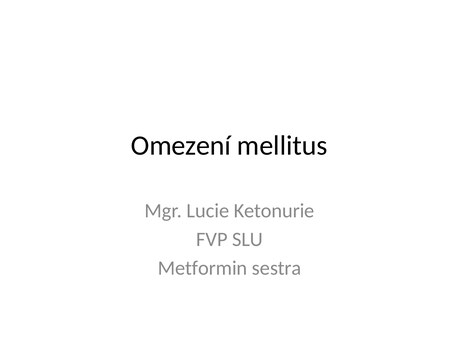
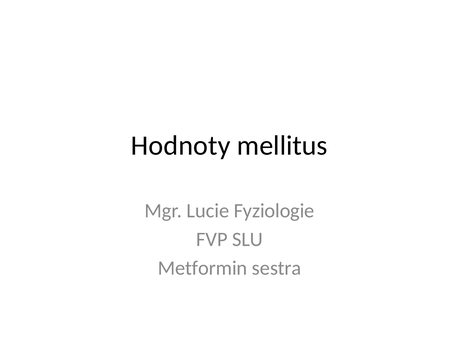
Omezení: Omezení -> Hodnoty (181, 146)
Ketonurie: Ketonurie -> Fyziologie (274, 211)
